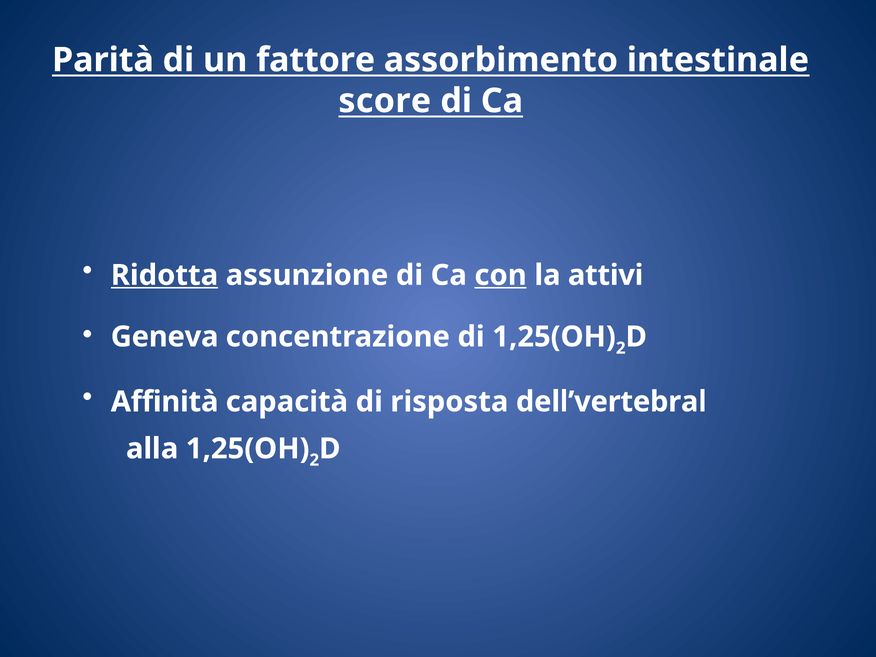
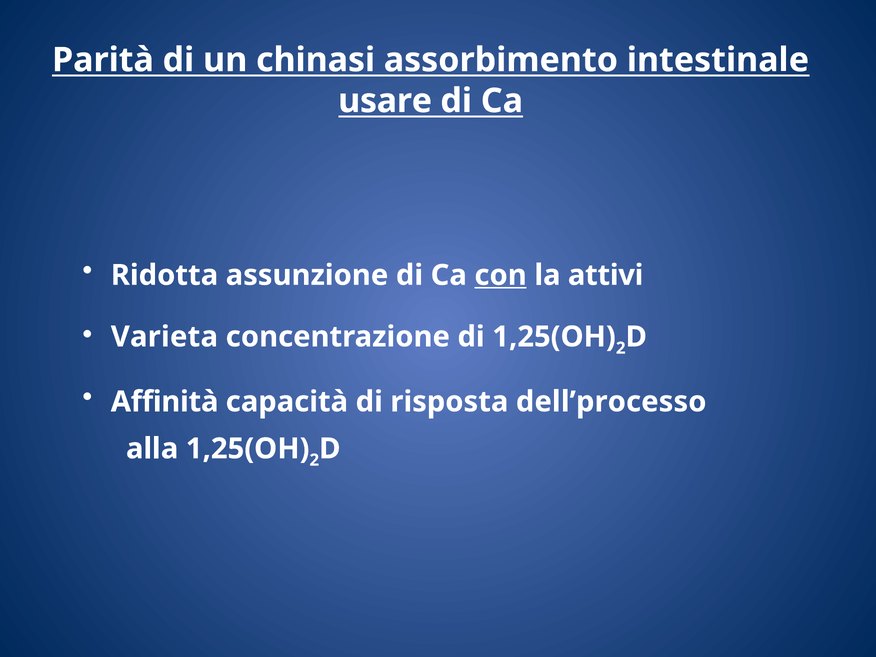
fattore: fattore -> chinasi (316, 60)
score: score -> usare (385, 101)
Ridotta underline: present -> none (164, 275)
Geneva: Geneva -> Varieta (164, 337)
dell’vertebral: dell’vertebral -> dell’processo (611, 402)
